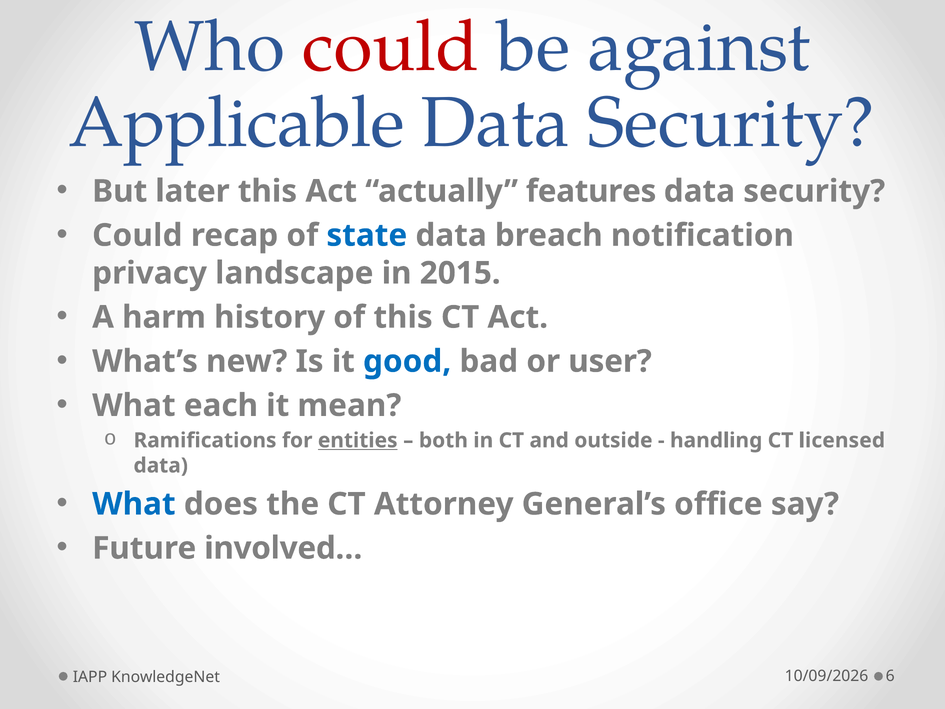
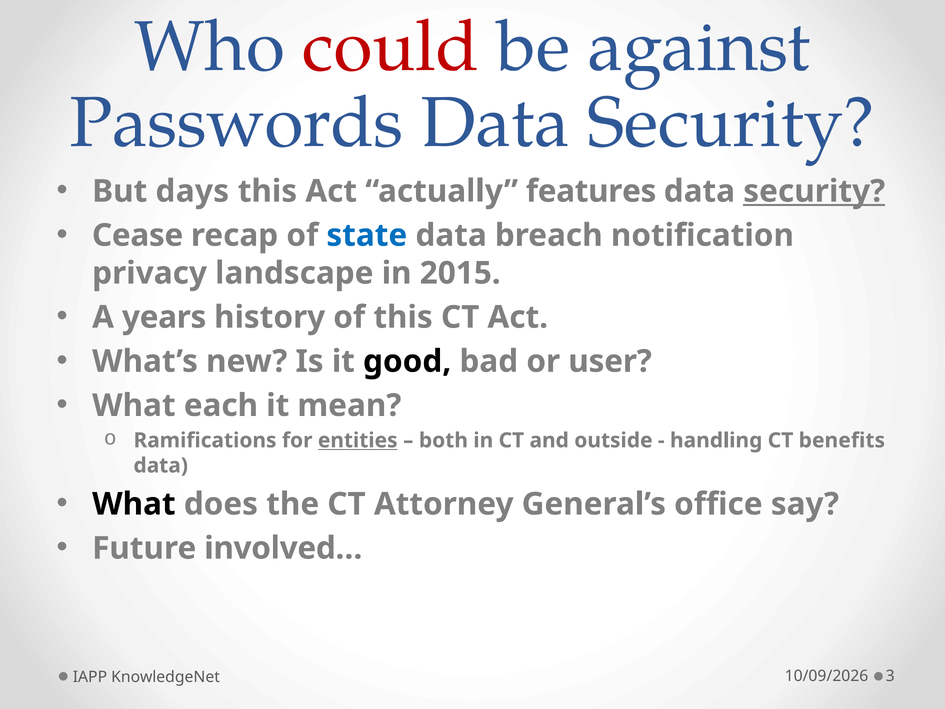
Applicable: Applicable -> Passwords (237, 123)
later: later -> days (192, 191)
security underline: none -> present (814, 191)
Could: Could -> Cease (138, 235)
harm: harm -> years (164, 317)
good colour: blue -> black (407, 361)
licensed: licensed -> benefits (842, 440)
What colour: blue -> black (134, 504)
6: 6 -> 3 (890, 676)
